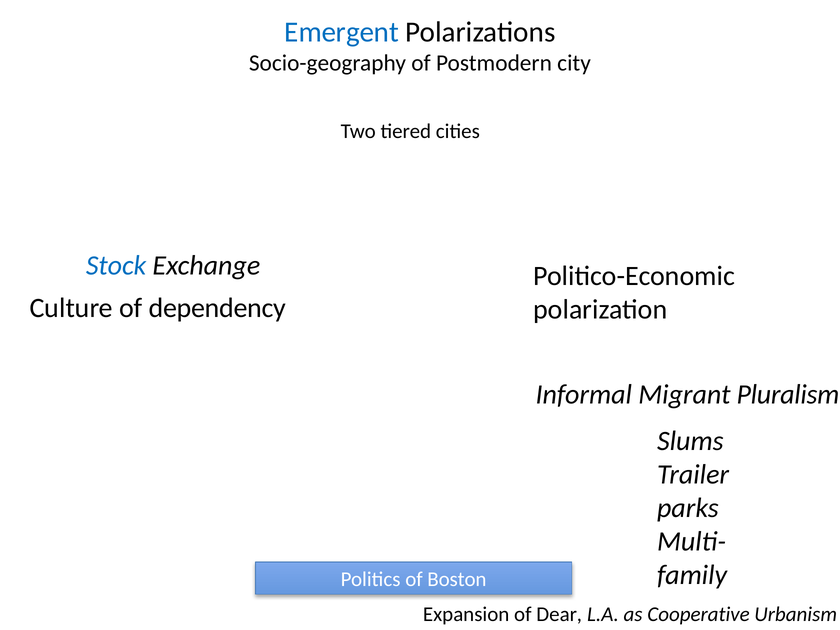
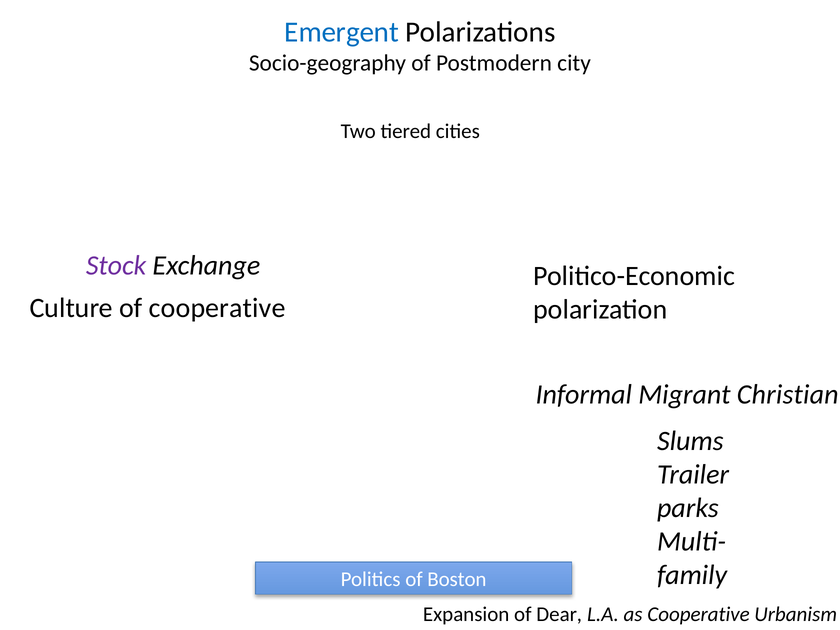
Stock colour: blue -> purple (116, 265)
of dependency: dependency -> cooperative (217, 308)
Pluralism: Pluralism -> Christian (788, 394)
